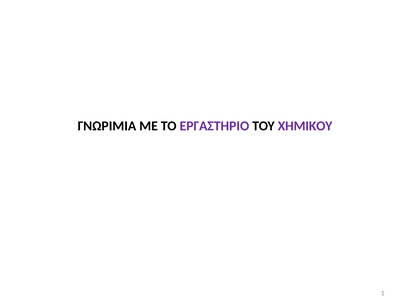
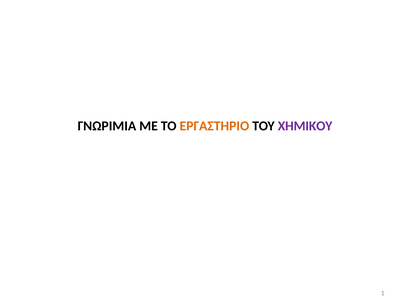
ΕΡΓΑΣΤΗΡΙΟ colour: purple -> orange (214, 126)
